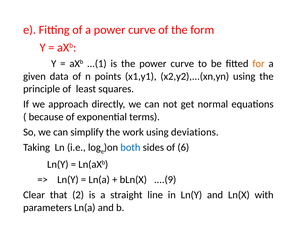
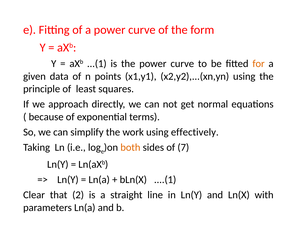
deviations: deviations -> effectively (195, 132)
both colour: blue -> orange (130, 147)
6: 6 -> 7 (183, 147)
....(9: ....(9 -> ....(1 (165, 179)
